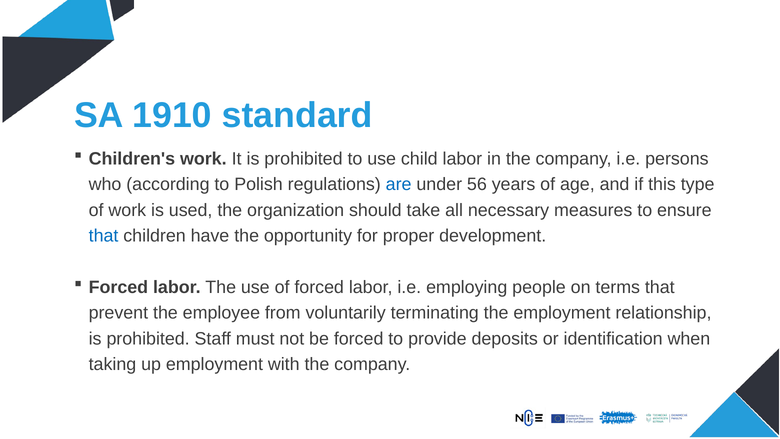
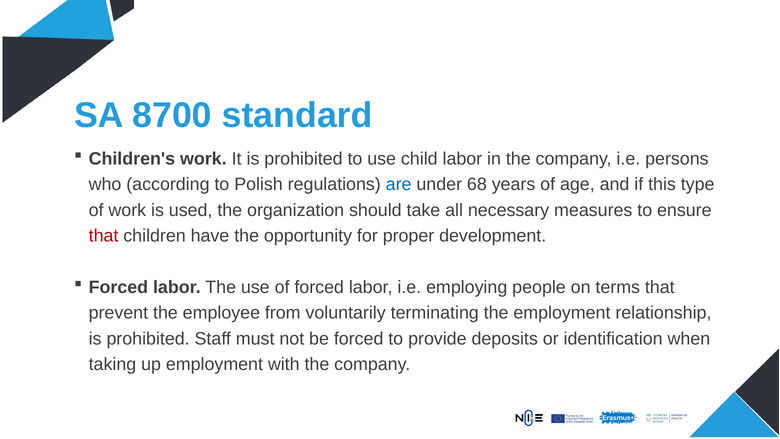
1910: 1910 -> 8700 (172, 115)
56: 56 -> 68 (477, 184)
that colour: blue -> red (104, 236)
